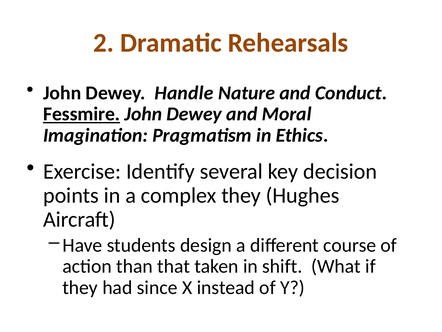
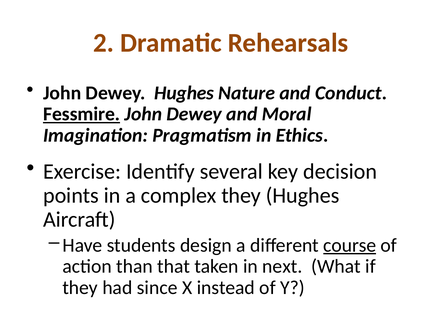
Dewey Handle: Handle -> Hughes (184, 93)
course underline: none -> present (350, 245)
shift: shift -> next (282, 266)
